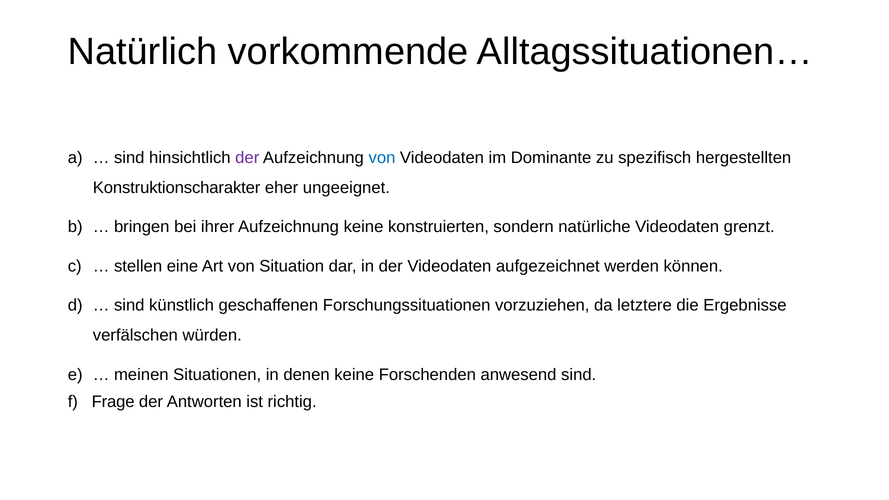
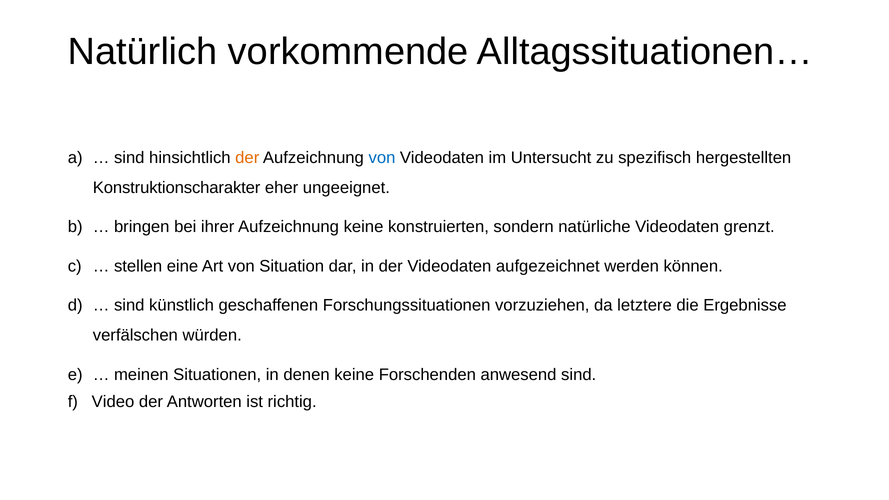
der colour: purple -> orange (247, 158)
Dominante: Dominante -> Untersucht (551, 158)
Frage: Frage -> Video (113, 402)
